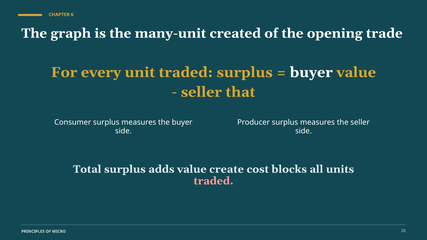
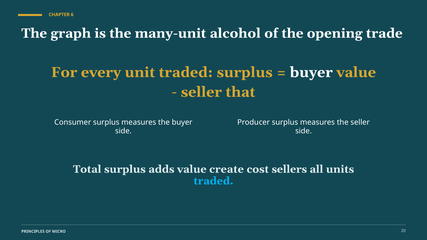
created: created -> alcohol (235, 33)
blocks: blocks -> sellers (289, 169)
traded colour: pink -> light blue (214, 181)
